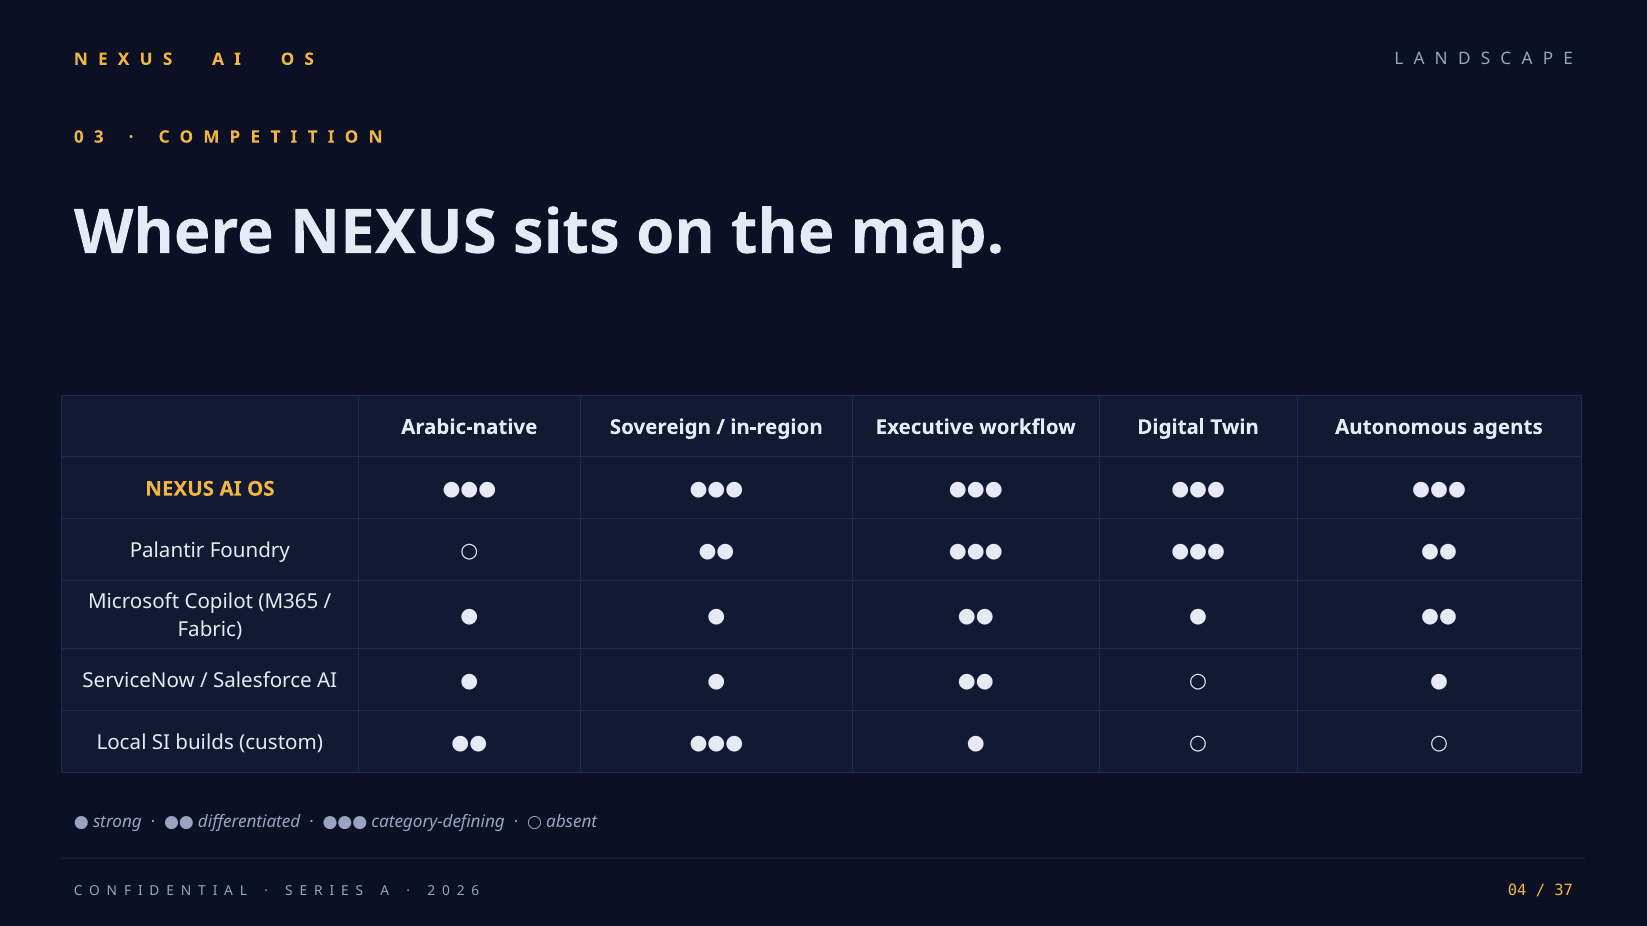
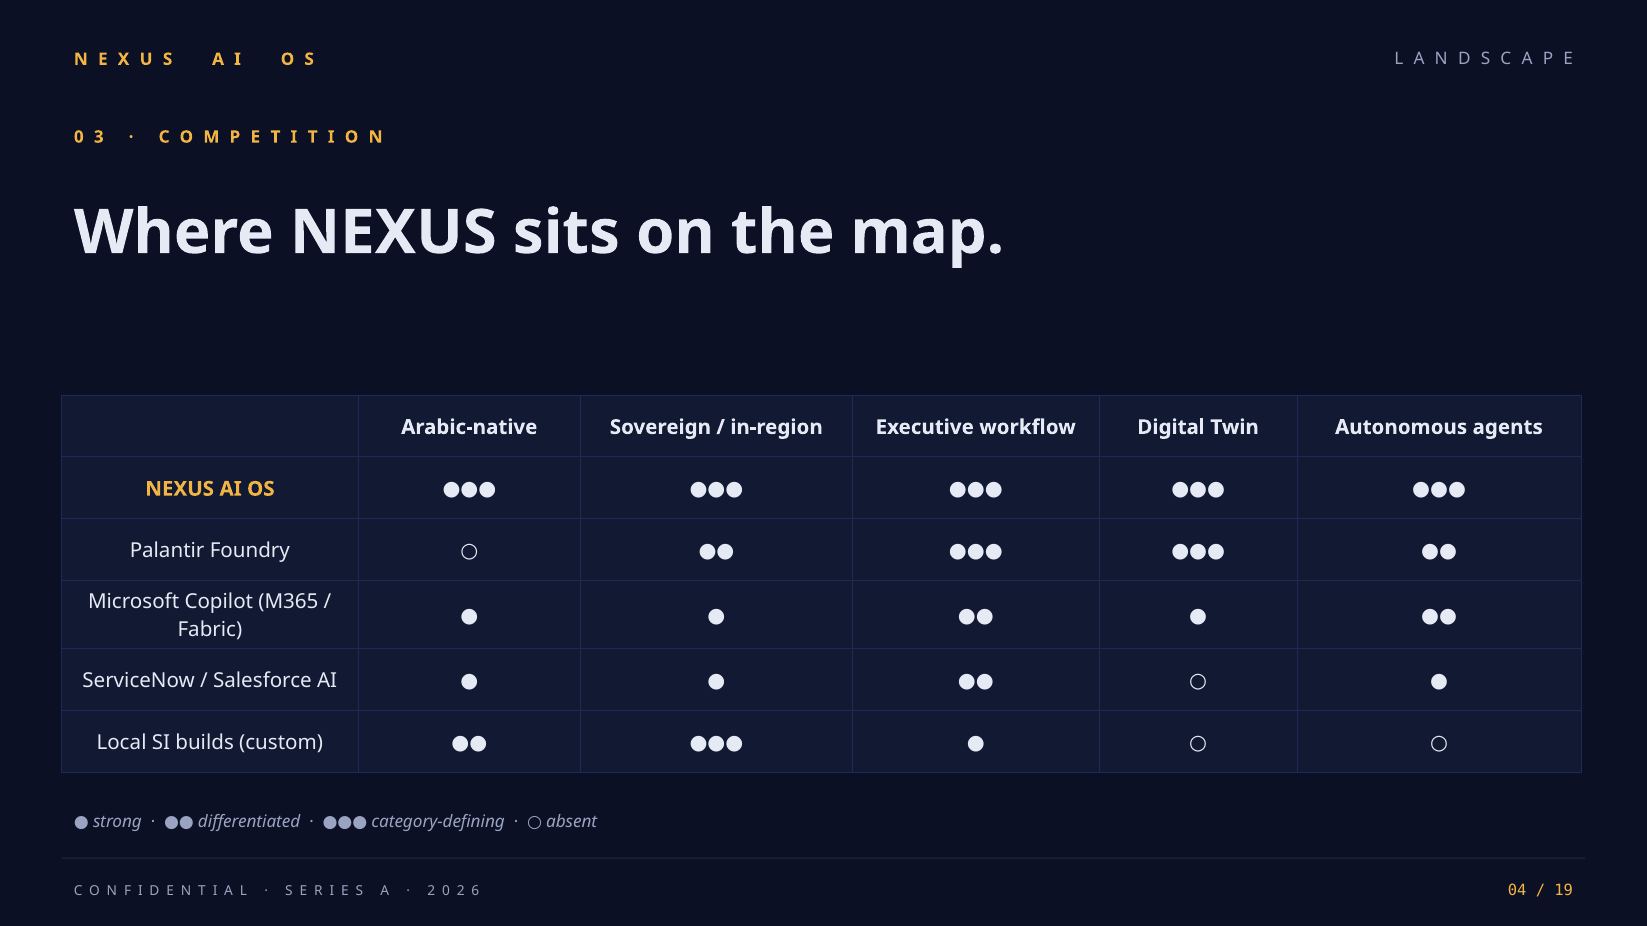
37: 37 -> 19 (1564, 891)
